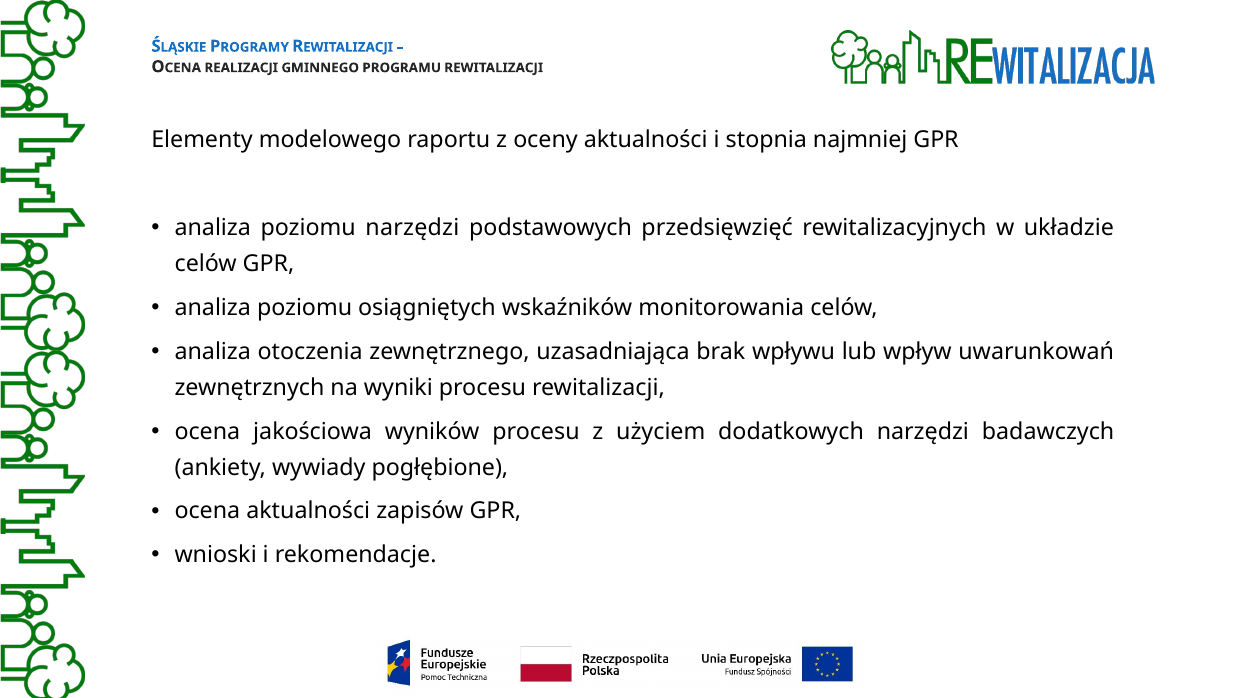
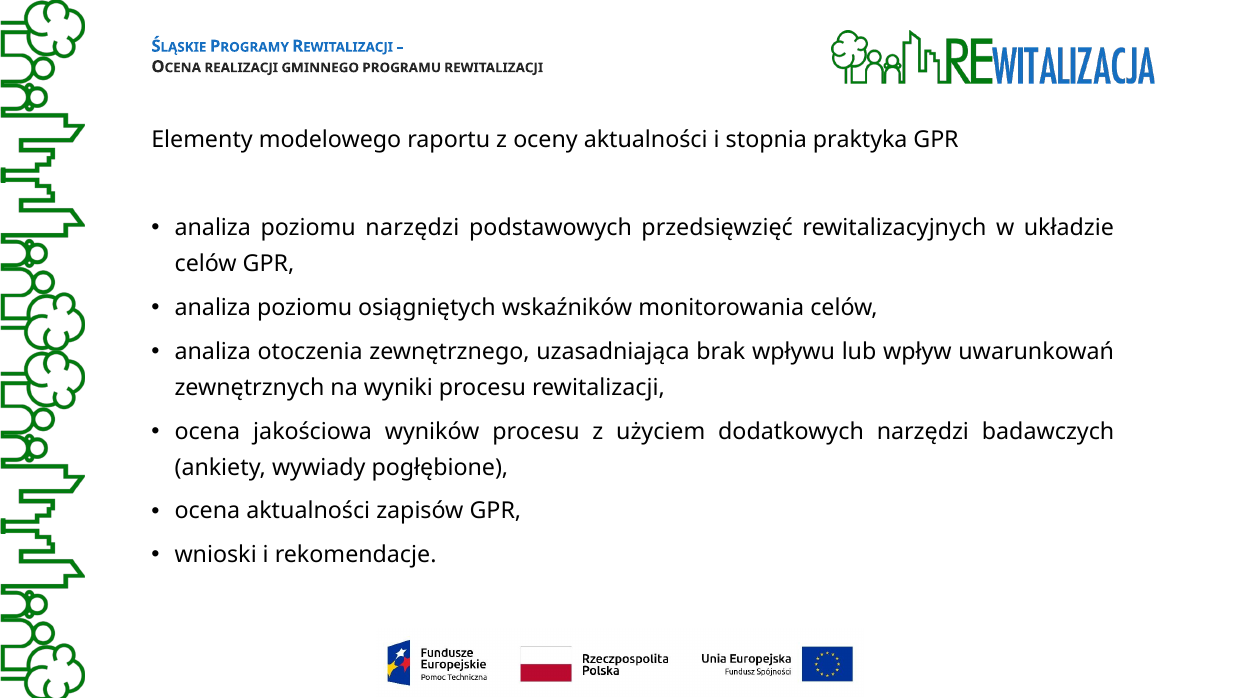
najmniej: najmniej -> praktyka (860, 140)
